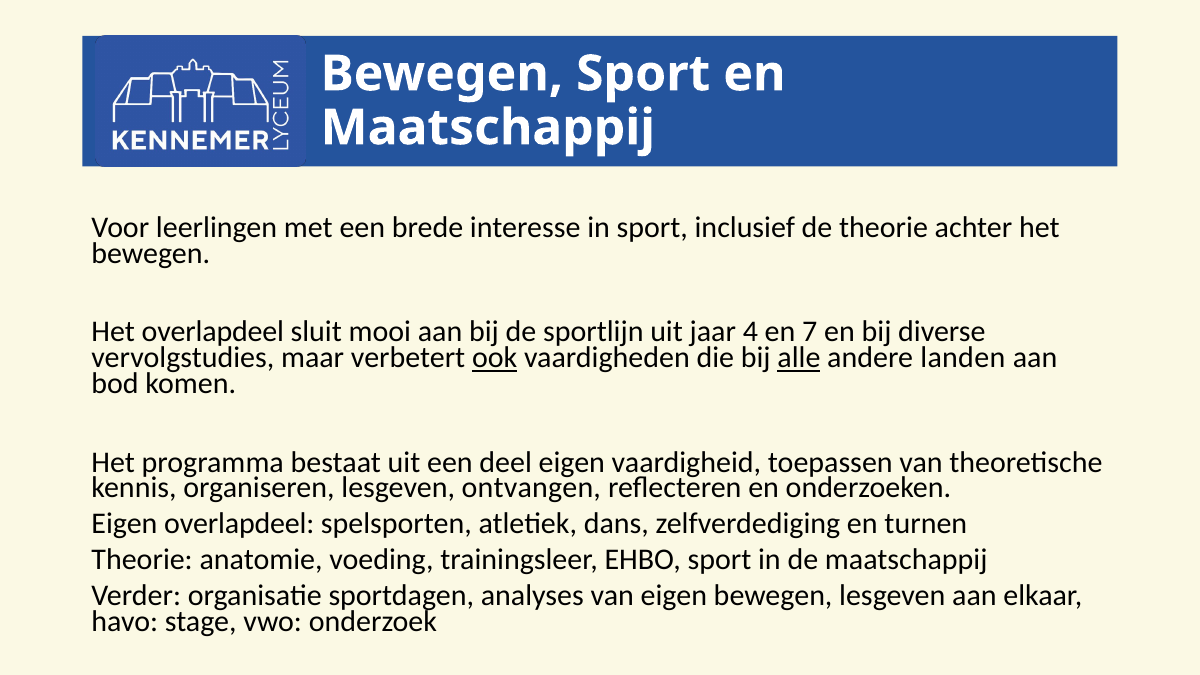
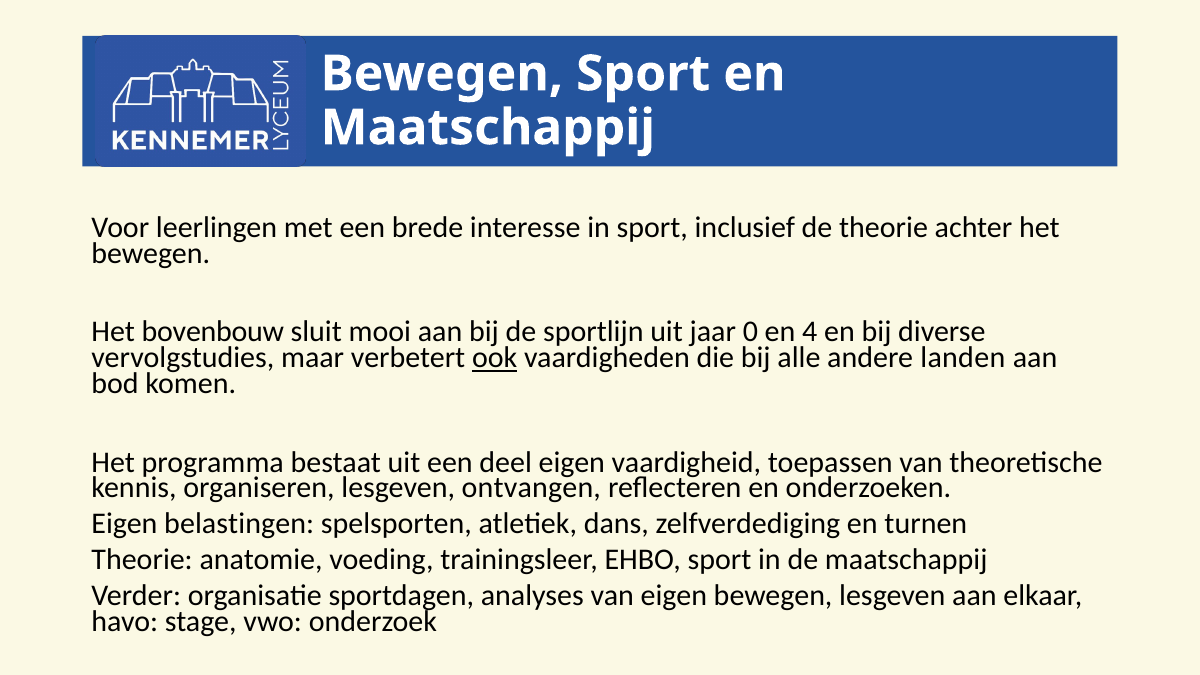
Het overlapdeel: overlapdeel -> bovenbouw (213, 332)
4: 4 -> 0 (750, 332)
7: 7 -> 4 (810, 332)
alle underline: present -> none (799, 358)
Eigen overlapdeel: overlapdeel -> belastingen (239, 524)
